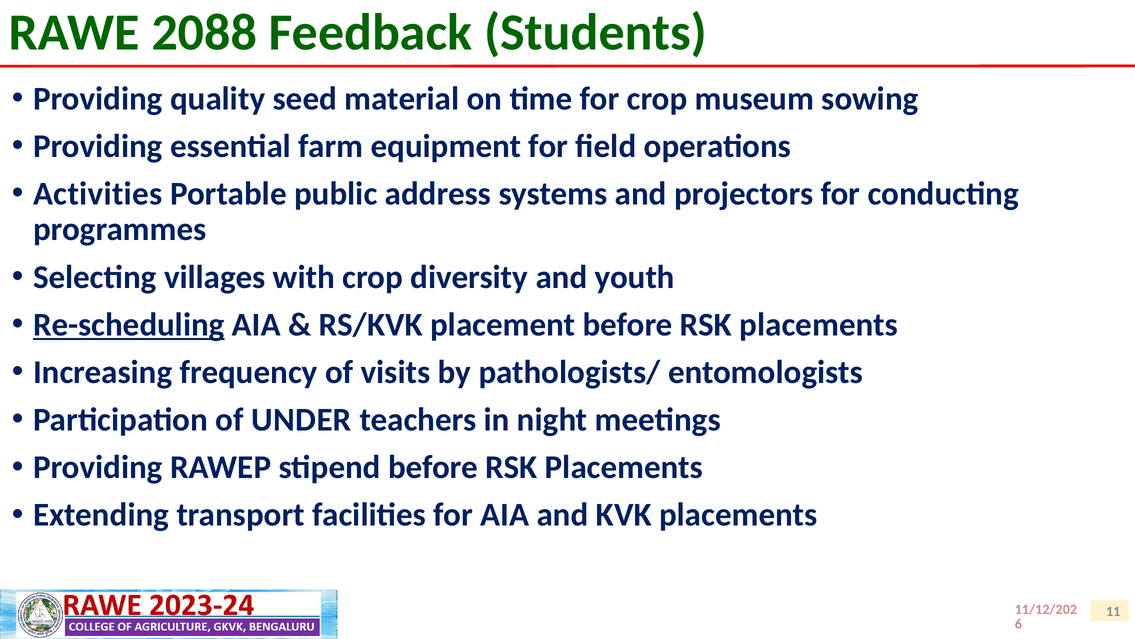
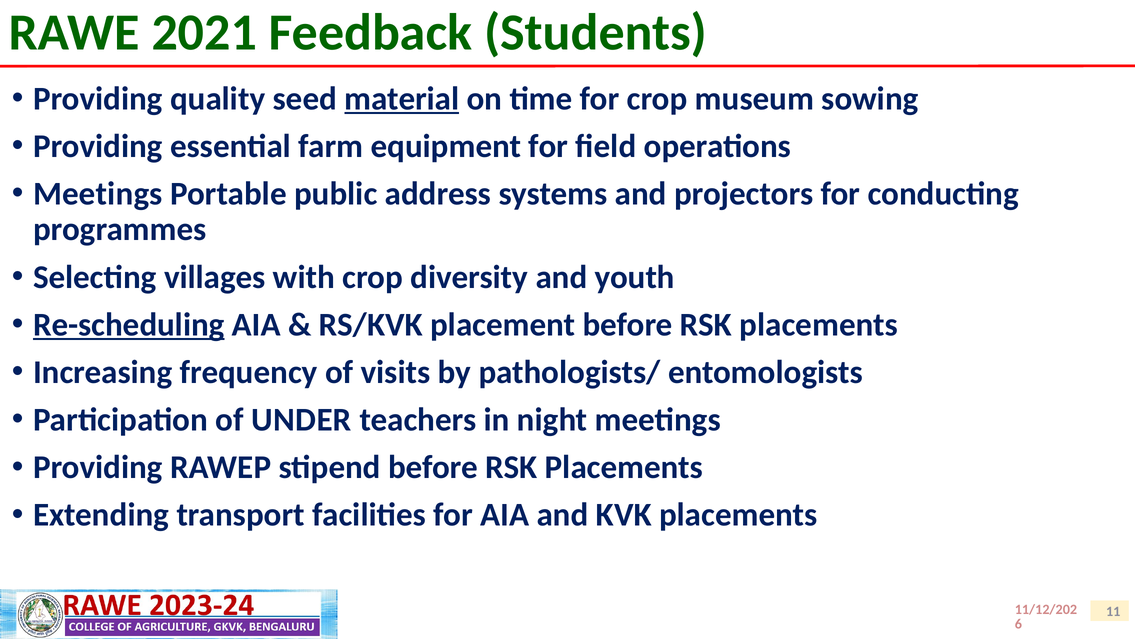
2088: 2088 -> 2021 (204, 33)
material underline: none -> present (402, 99)
Activities: Activities -> Meetings (98, 194)
